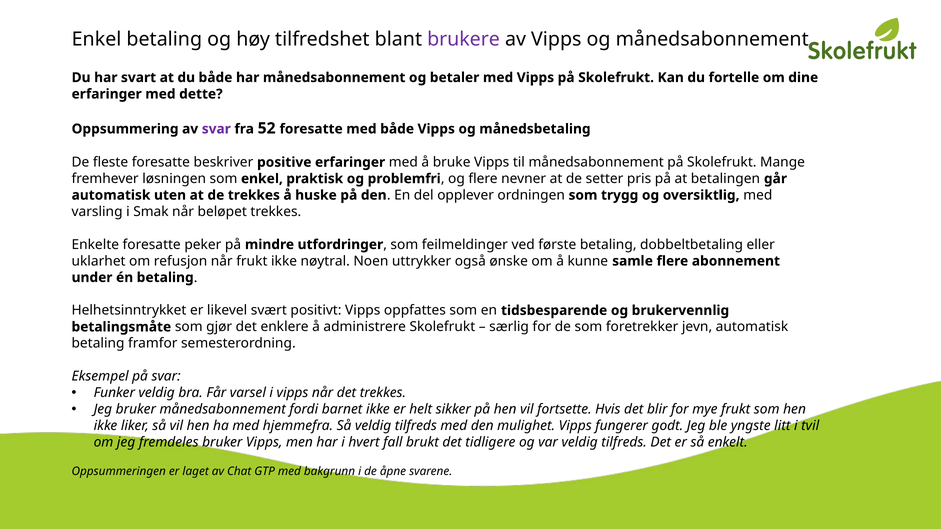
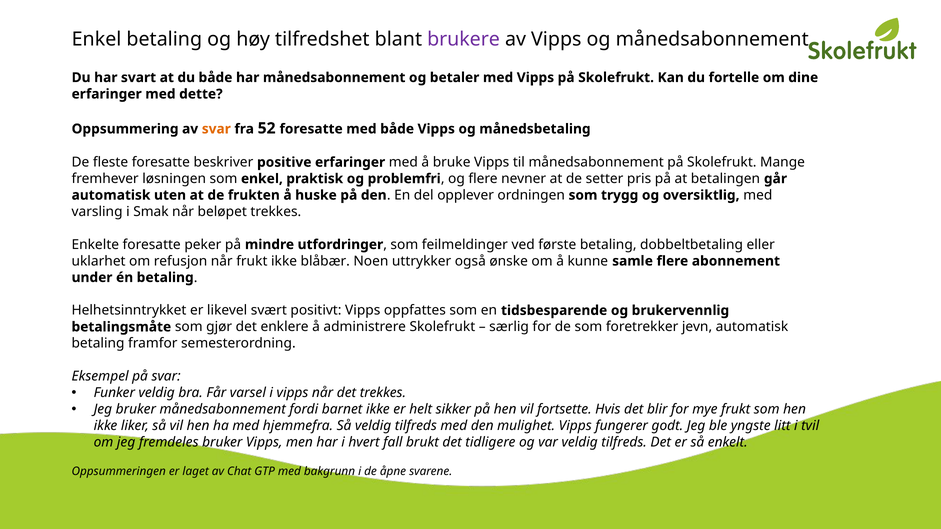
svar colour: purple -> orange (216, 129)
de trekkes: trekkes -> frukten (254, 195)
nøytral: nøytral -> blåbær (325, 261)
